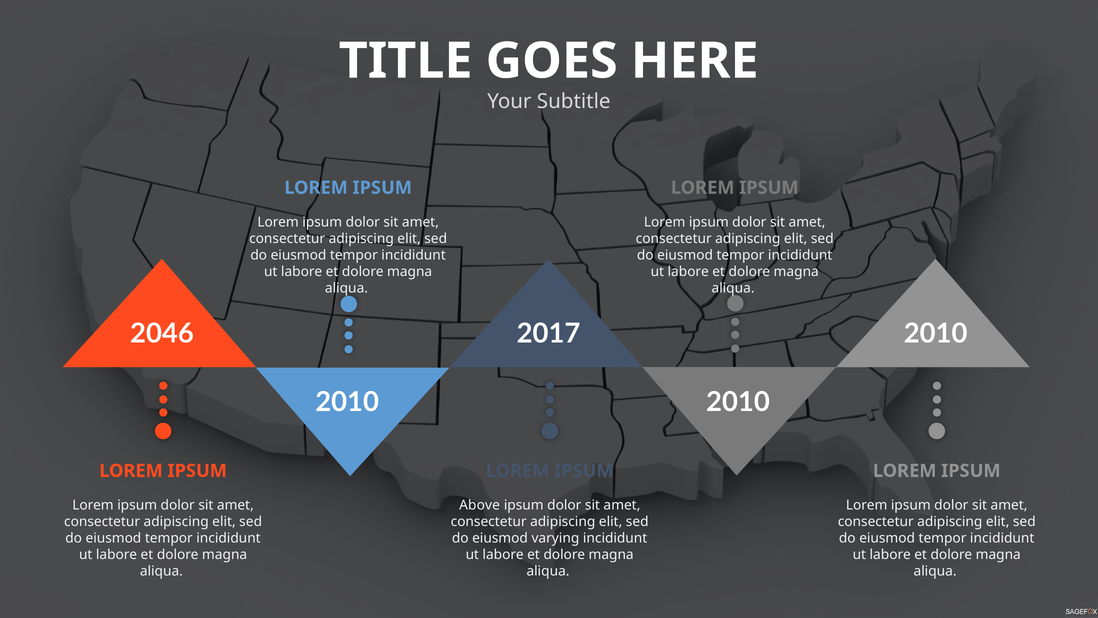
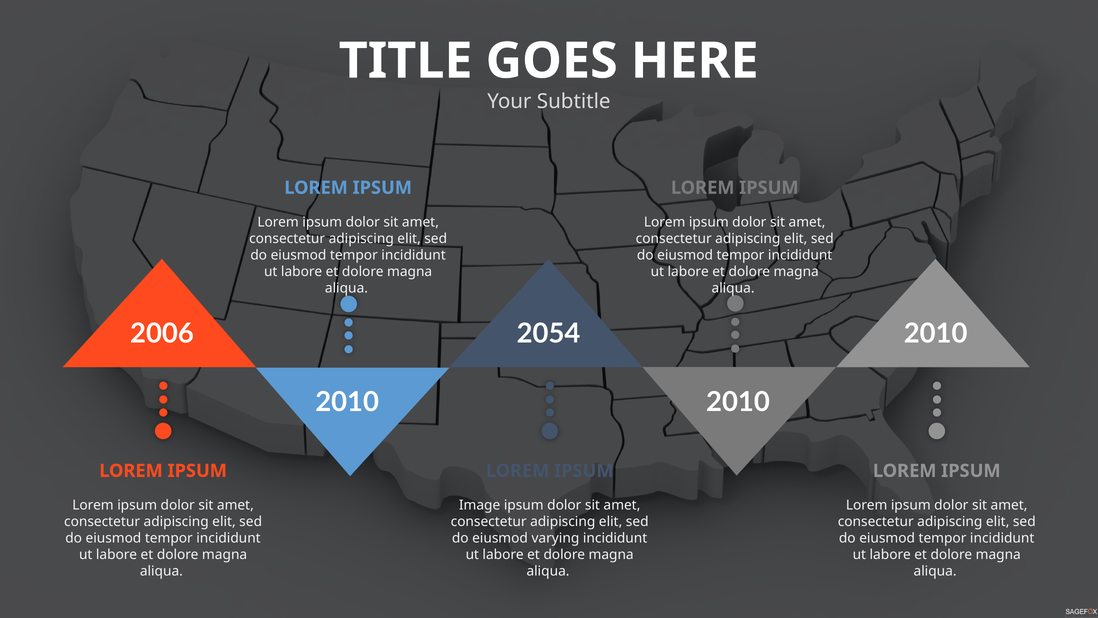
2046: 2046 -> 2006 (162, 333)
2017: 2017 -> 2054 (549, 333)
Above: Above -> Image (480, 505)
